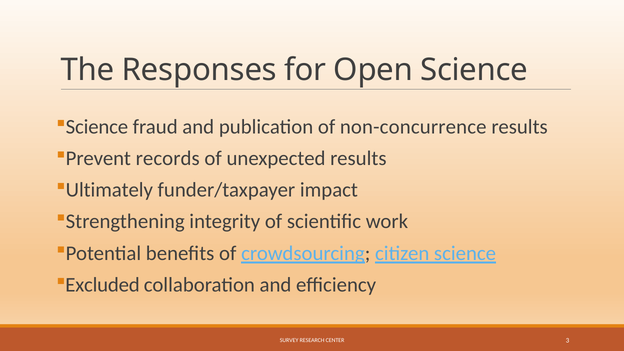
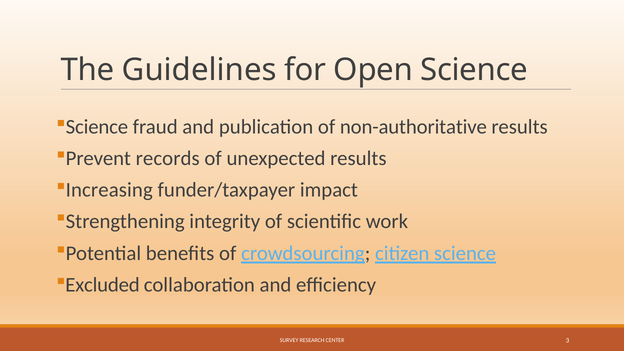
Responses: Responses -> Guidelines (199, 70)
non-concurrence: non-concurrence -> non-authoritative (413, 127)
Ultimately: Ultimately -> Increasing (109, 190)
